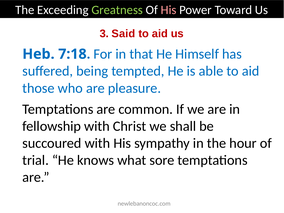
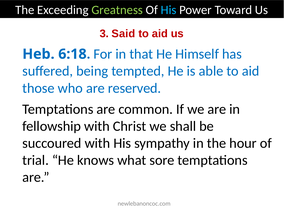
His colour: pink -> light blue (169, 10)
7:18: 7:18 -> 6:18 (72, 54)
pleasure: pleasure -> reserved (135, 88)
